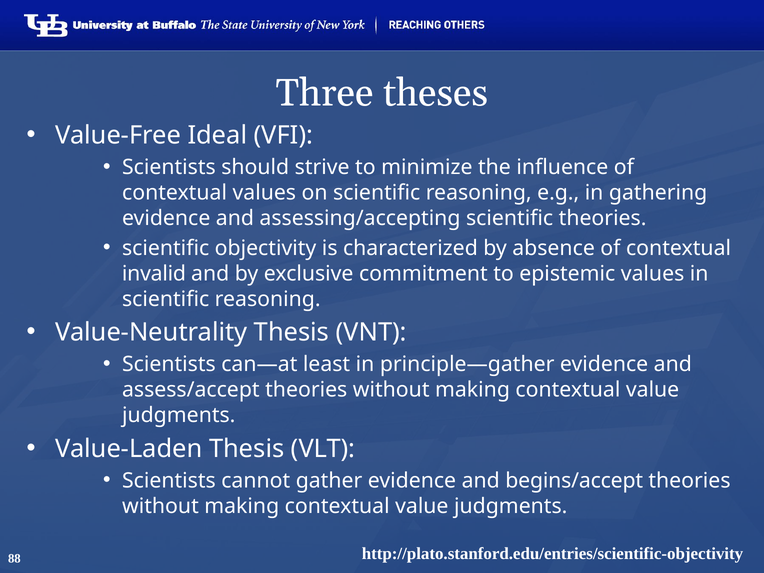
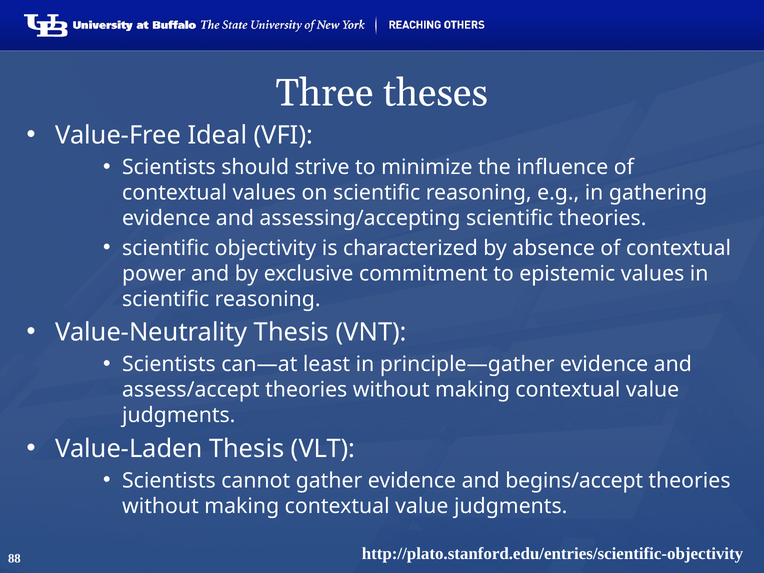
invalid: invalid -> power (154, 274)
